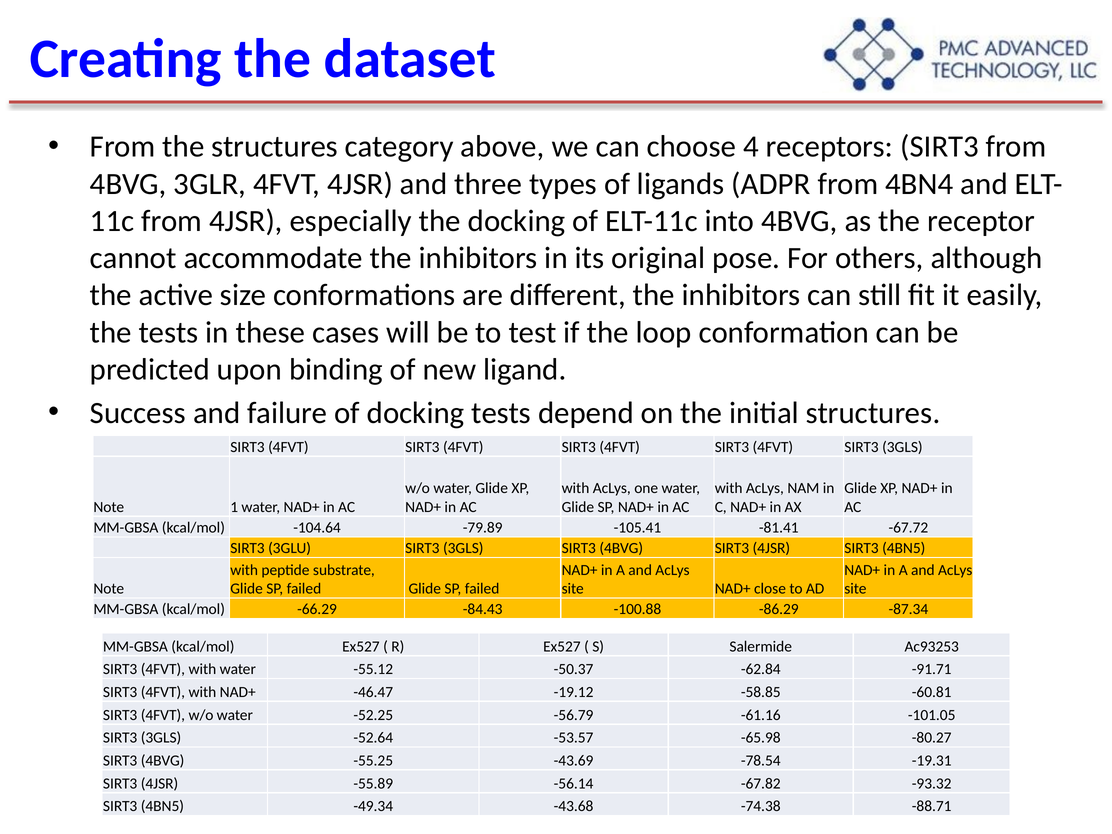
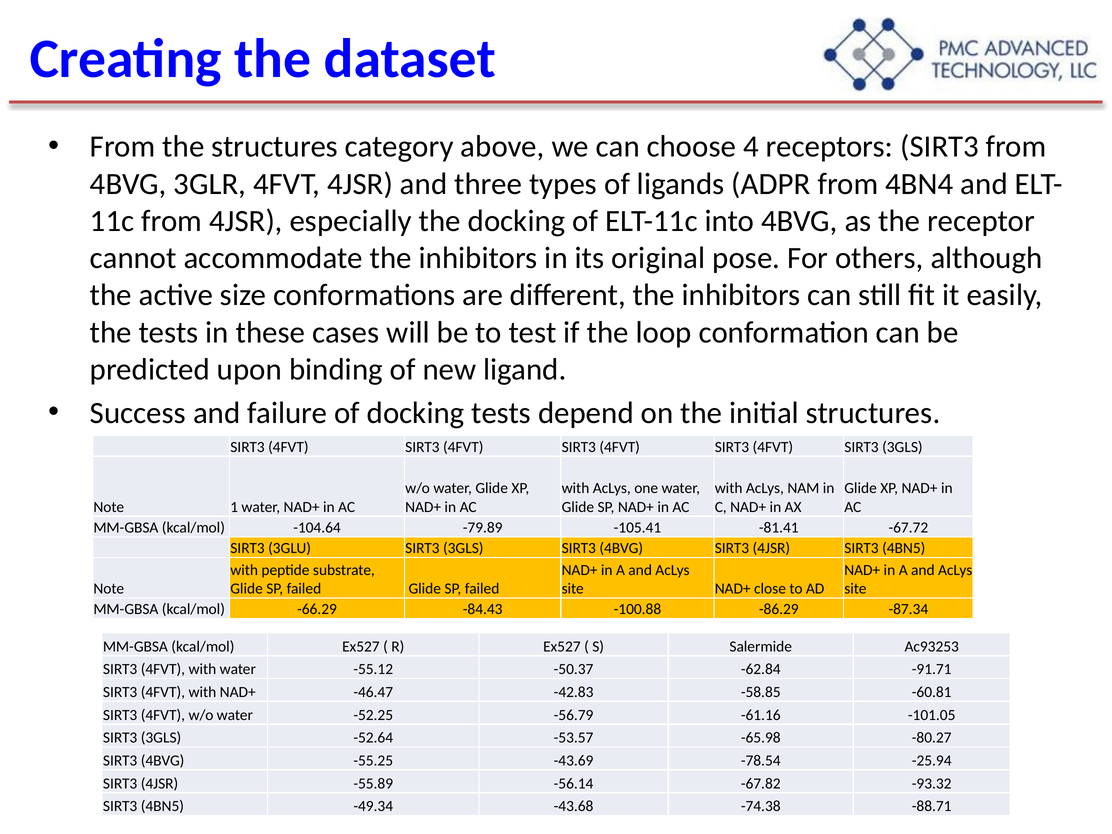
-19.12: -19.12 -> -42.83 (574, 692)
-19.31: -19.31 -> -25.94 (932, 761)
